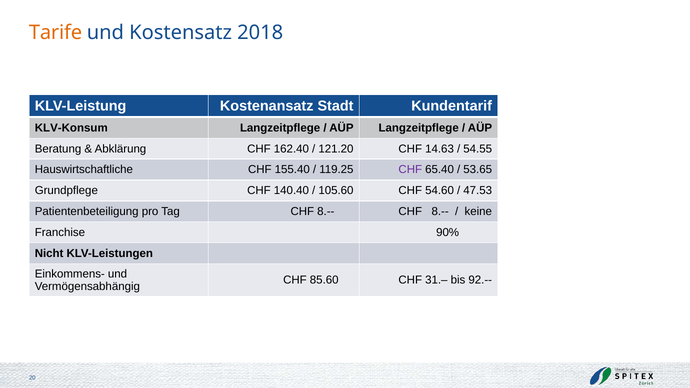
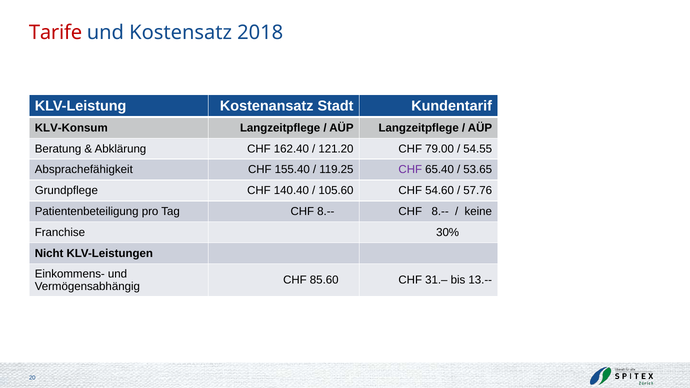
Tarife colour: orange -> red (56, 33)
14.63: 14.63 -> 79.00 (440, 149)
Hauswirtschaftliche: Hauswirtschaftliche -> Absprachefähigkeit (84, 170)
47.53: 47.53 -> 57.76 (478, 191)
90%: 90% -> 30% (448, 233)
92.--: 92.-- -> 13.-- (480, 280)
